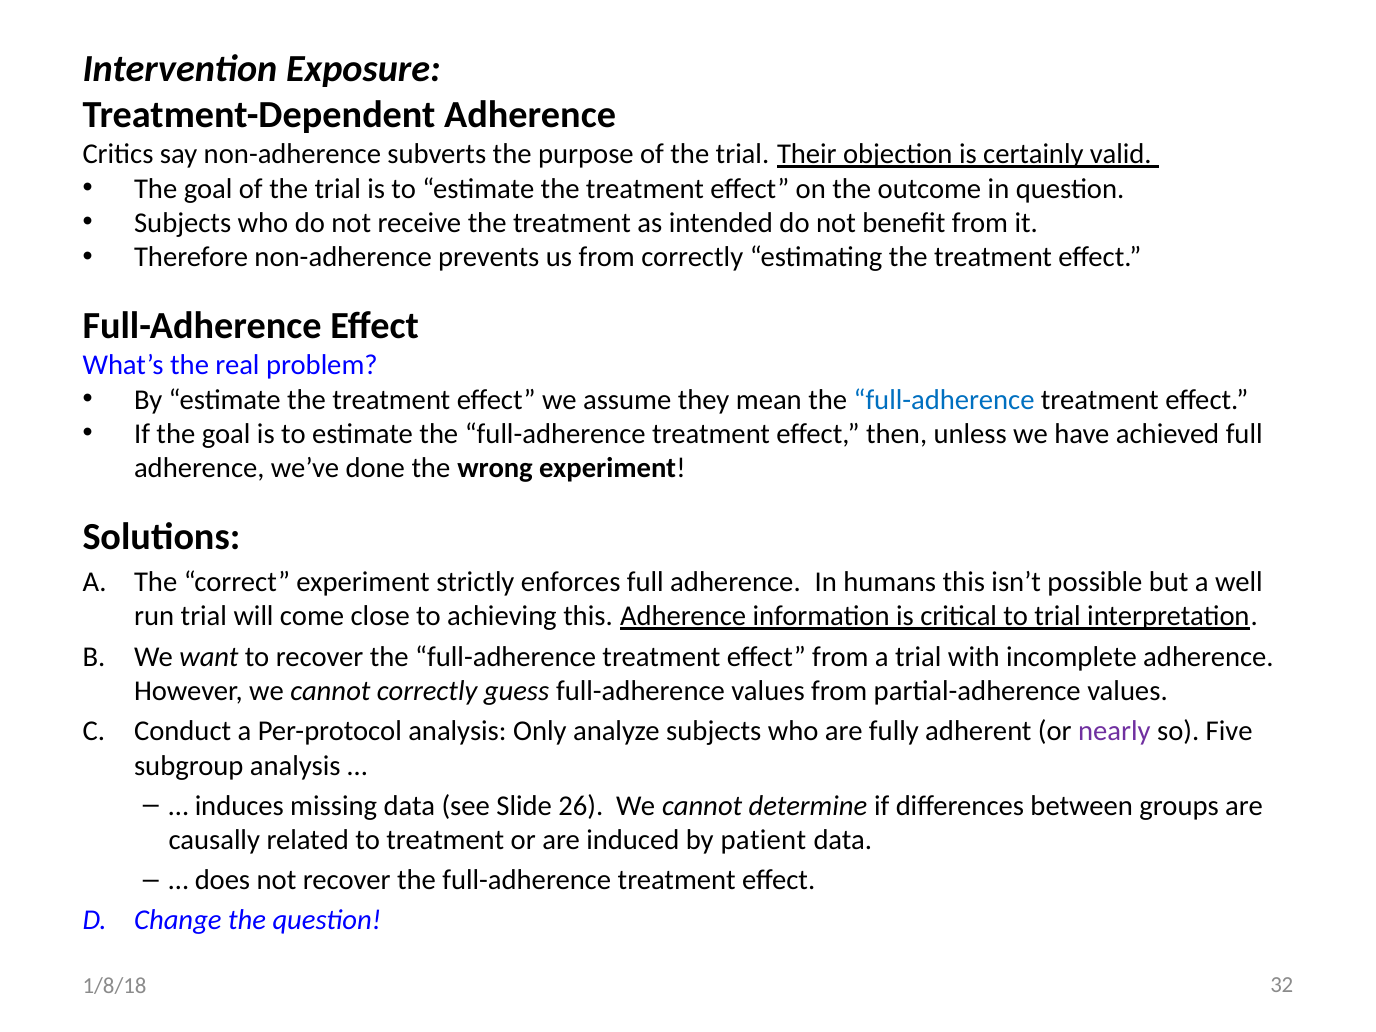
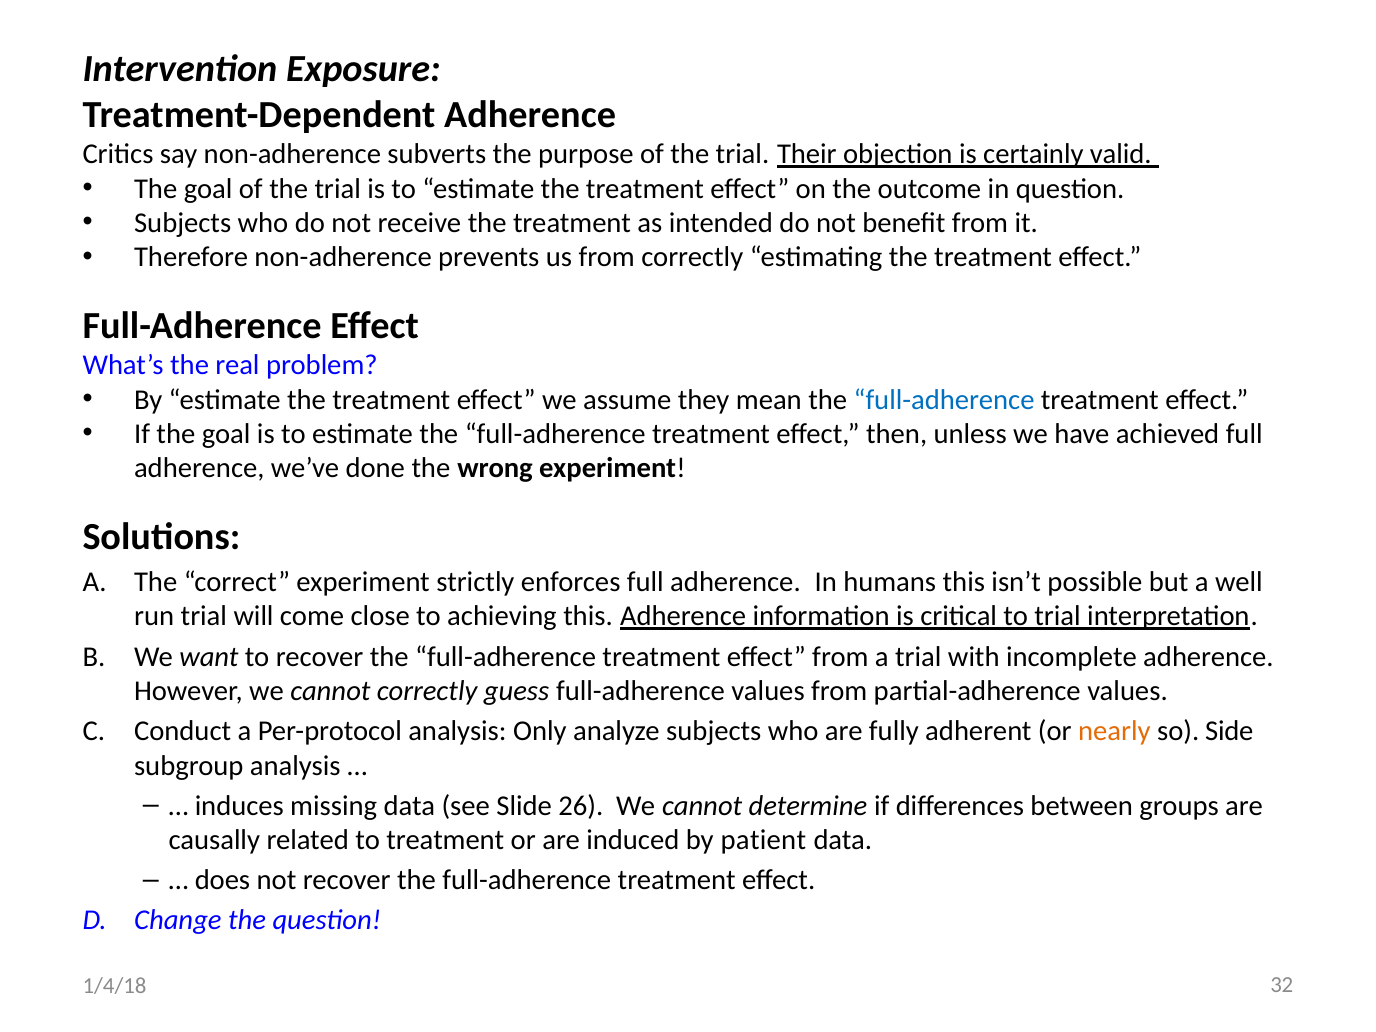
nearly colour: purple -> orange (1114, 731)
Five: Five -> Side (1229, 731)
1/8/18: 1/8/18 -> 1/4/18 (115, 986)
